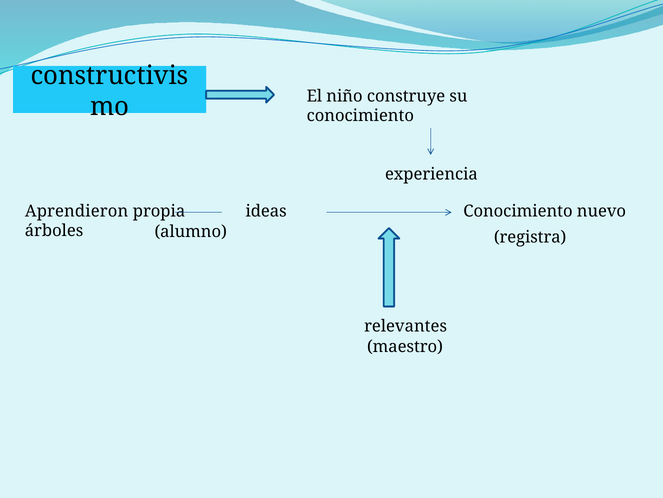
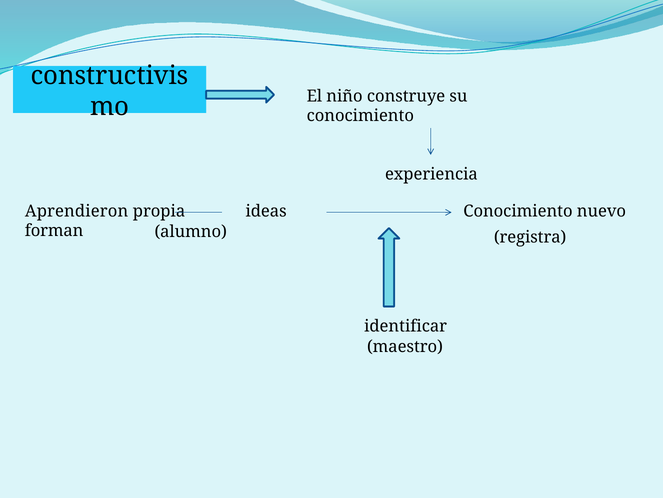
árboles: árboles -> forman (54, 231)
relevantes: relevantes -> identificar (406, 326)
